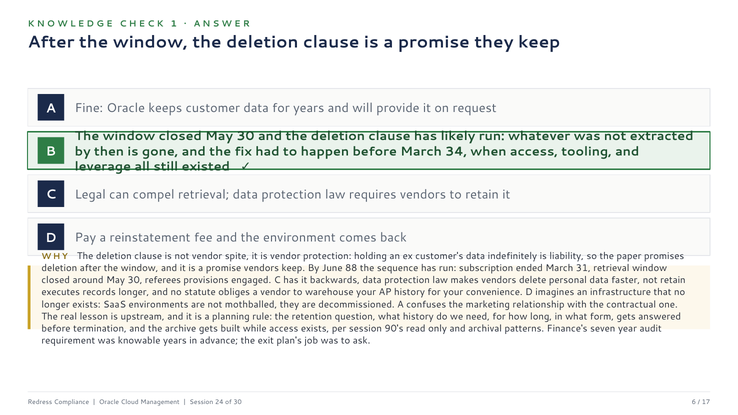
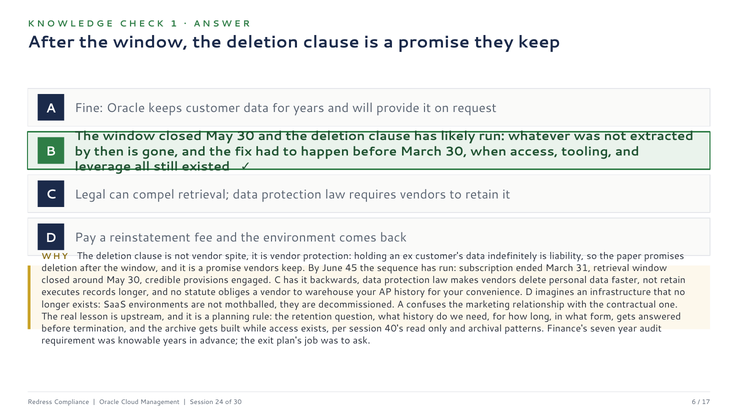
March 34: 34 -> 30 (456, 151)
88: 88 -> 45 (351, 268)
referees: referees -> credible (163, 280)
90's: 90's -> 40's (394, 329)
